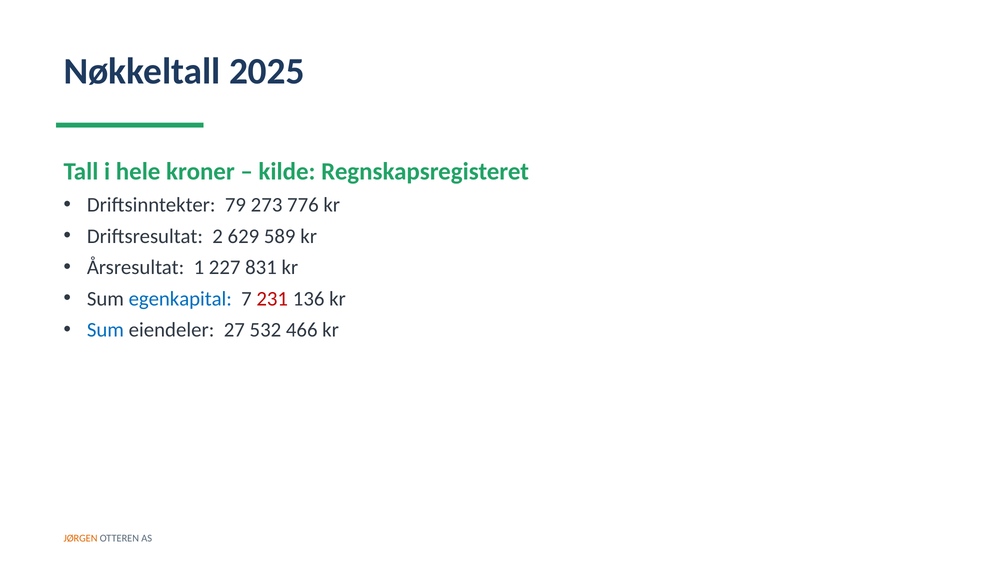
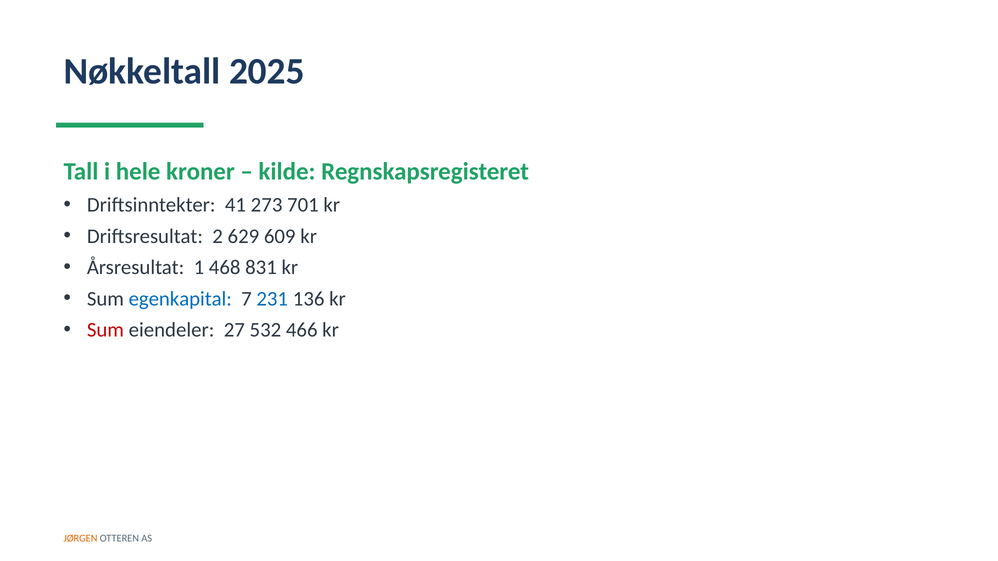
79: 79 -> 41 (235, 205)
776: 776 -> 701 (303, 205)
589: 589 -> 609 (280, 236)
227: 227 -> 468 (225, 268)
231 colour: red -> blue (272, 299)
Sum colour: blue -> red (105, 330)
